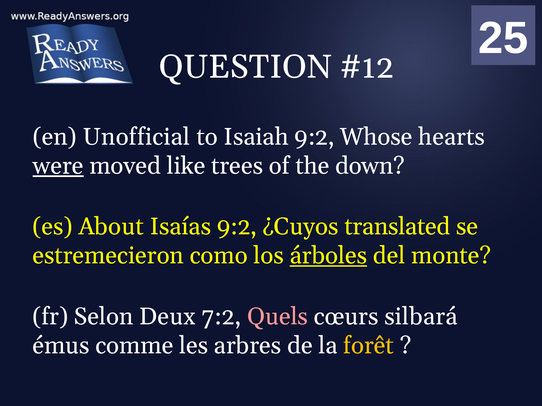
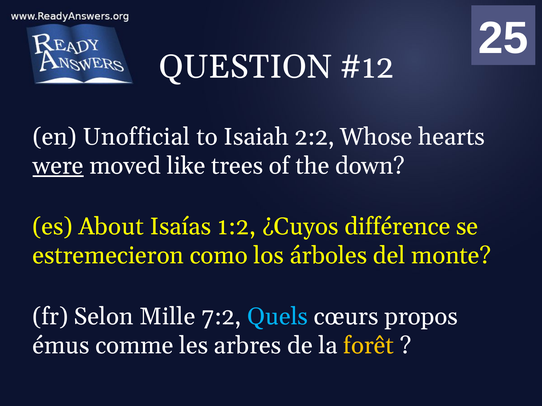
Isaiah 9:2: 9:2 -> 2:2 (314, 137)
Isaías 9:2: 9:2 -> 1:2 (237, 227)
translated: translated -> différence (397, 227)
árboles underline: present -> none (328, 256)
Deux: Deux -> Mille (167, 317)
Quels colour: pink -> light blue (278, 317)
silbará: silbará -> propos (421, 317)
